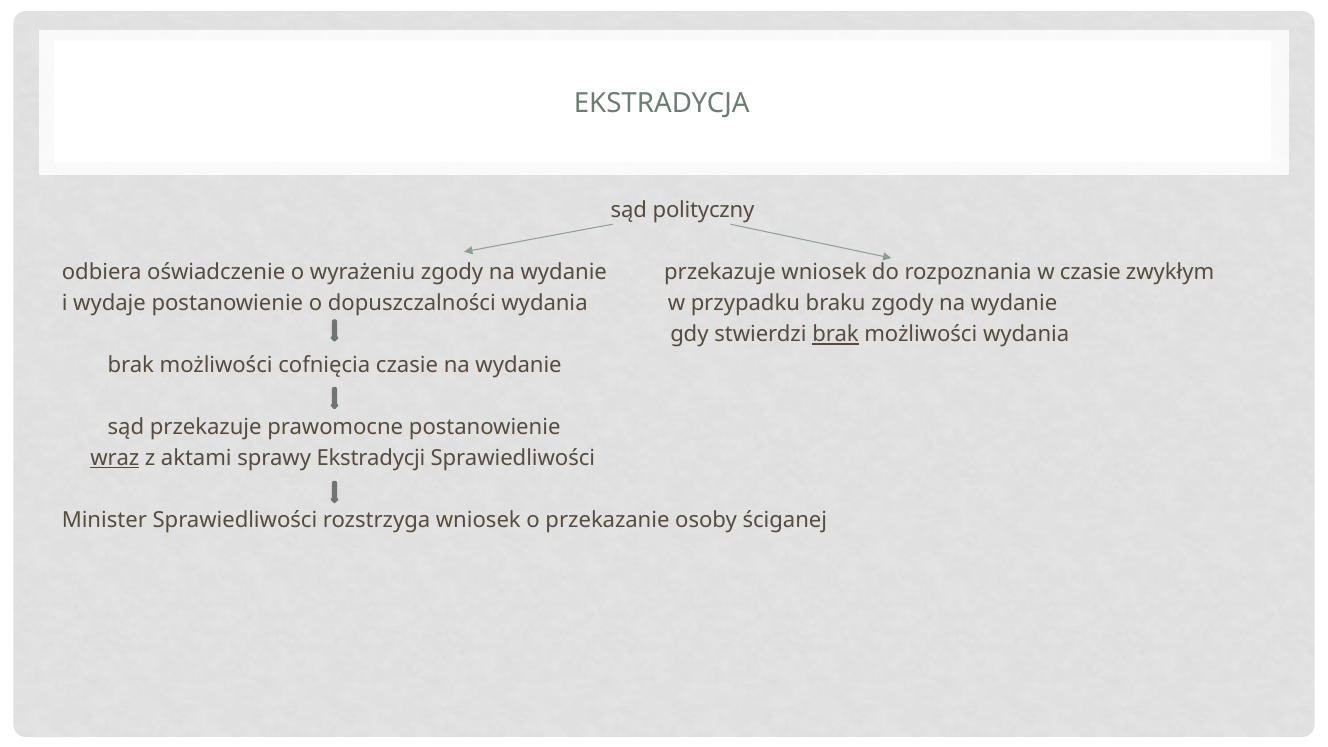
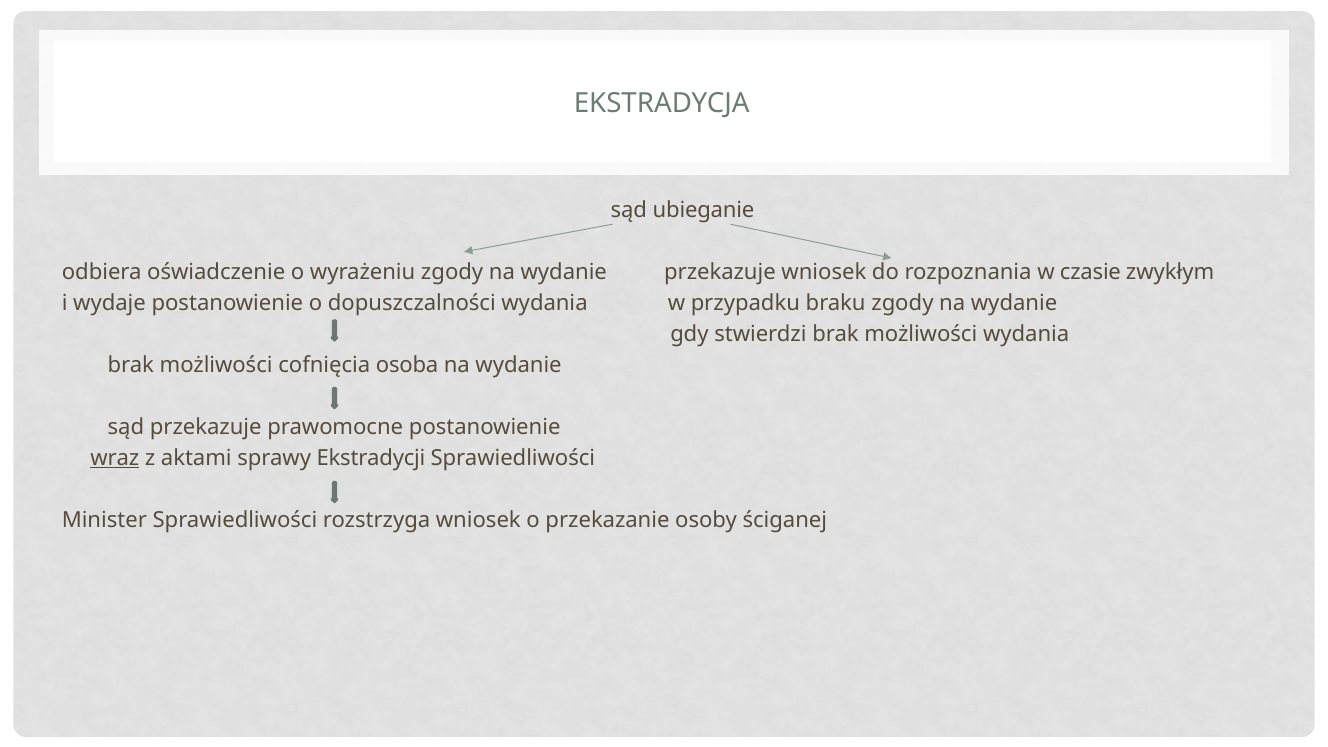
polityczny: polityczny -> ubieganie (704, 211)
brak underline: present -> none (836, 334)
cofnięcia czasie: czasie -> osoba (407, 365)
